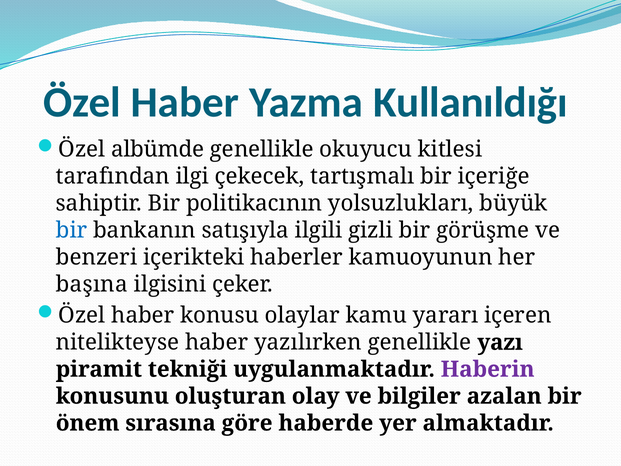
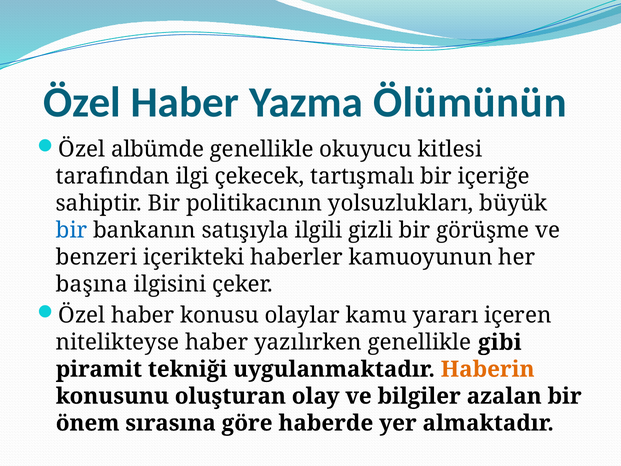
Kullanıldığı: Kullanıldığı -> Ölümünün (470, 103)
yazı: yazı -> gibi (500, 342)
Haberin colour: purple -> orange (488, 369)
